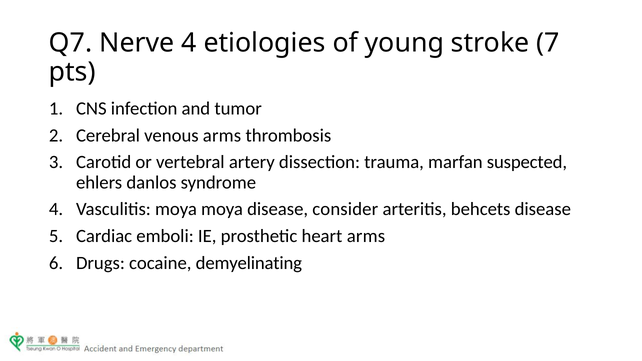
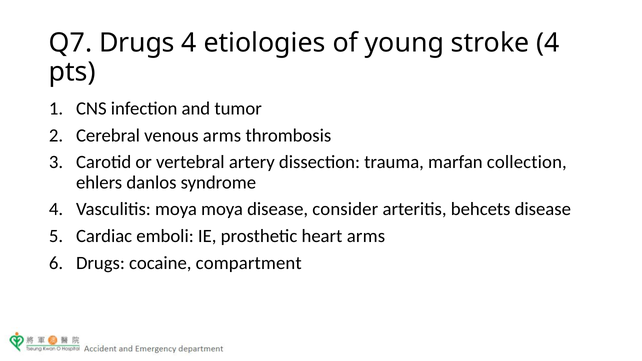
Q7 Nerve: Nerve -> Drugs (137, 43)
stroke 7: 7 -> 4 (548, 43)
suspected: suspected -> collection (527, 162)
demyelinating: demyelinating -> compartment (249, 263)
